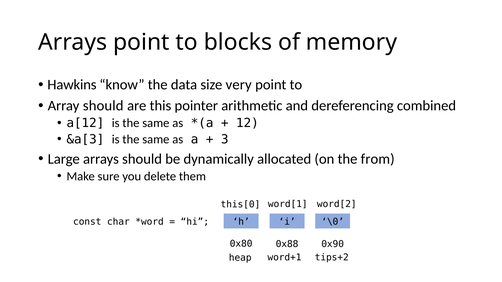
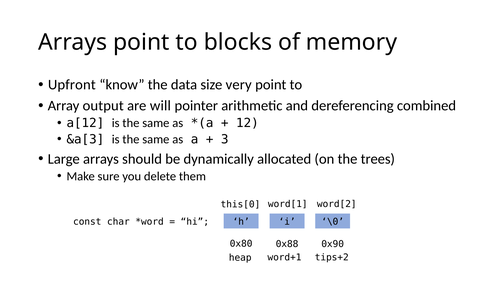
Hawkins: Hawkins -> Upfront (72, 85)
Array should: should -> output (103, 106)
this: this -> will (160, 106)
from: from -> trees (378, 159)
